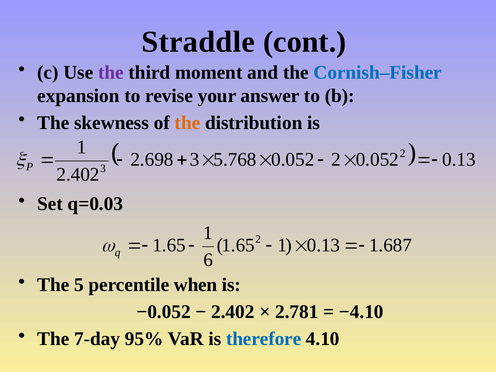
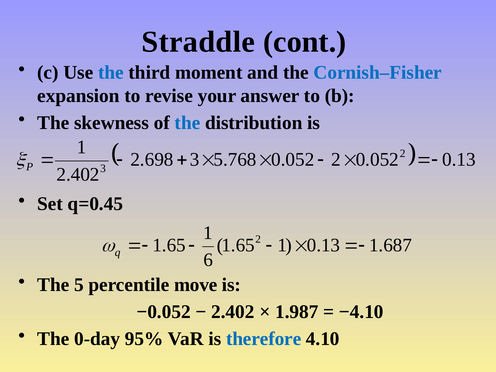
the colour: purple -> blue (111, 73)
the colour: orange -> blue (187, 123)
q=0.03: q=0.03 -> q=0.45 (95, 204)
when: when -> move (196, 285)
2.781: 2.781 -> 1.987 (297, 312)
7-day: 7-day -> 0-day (97, 339)
